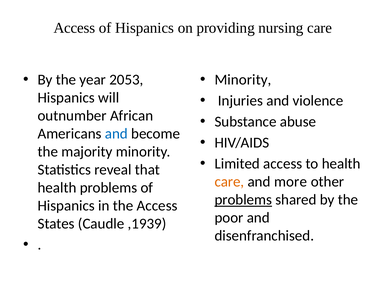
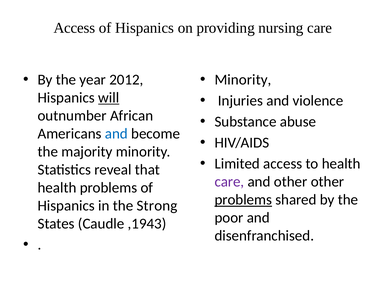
2053: 2053 -> 2012 (126, 80)
will underline: none -> present (109, 97)
care colour: orange -> purple (229, 181)
and more: more -> other (291, 181)
the Access: Access -> Strong (157, 205)
,1939: ,1939 -> ,1943 (147, 223)
